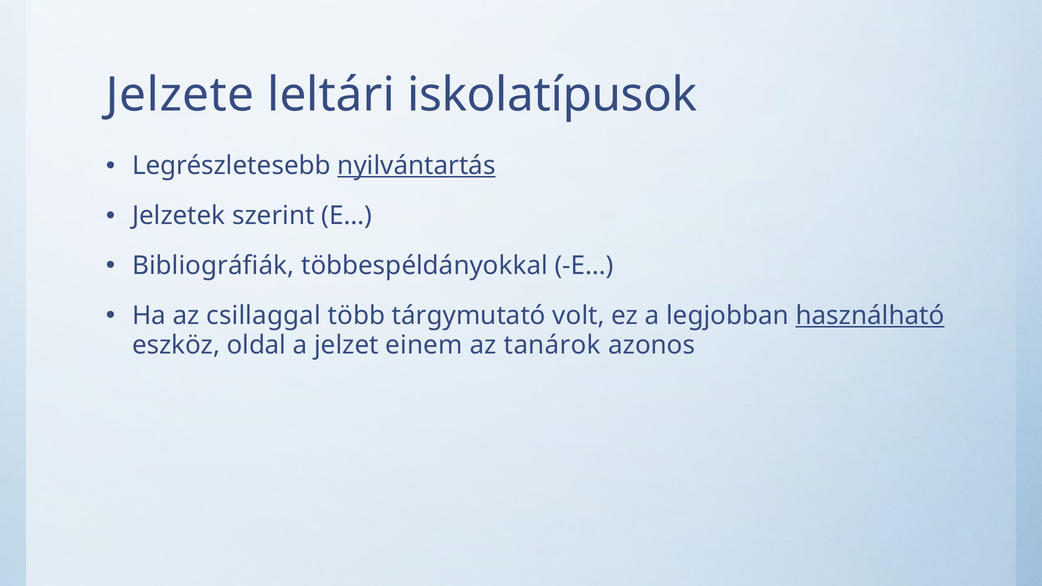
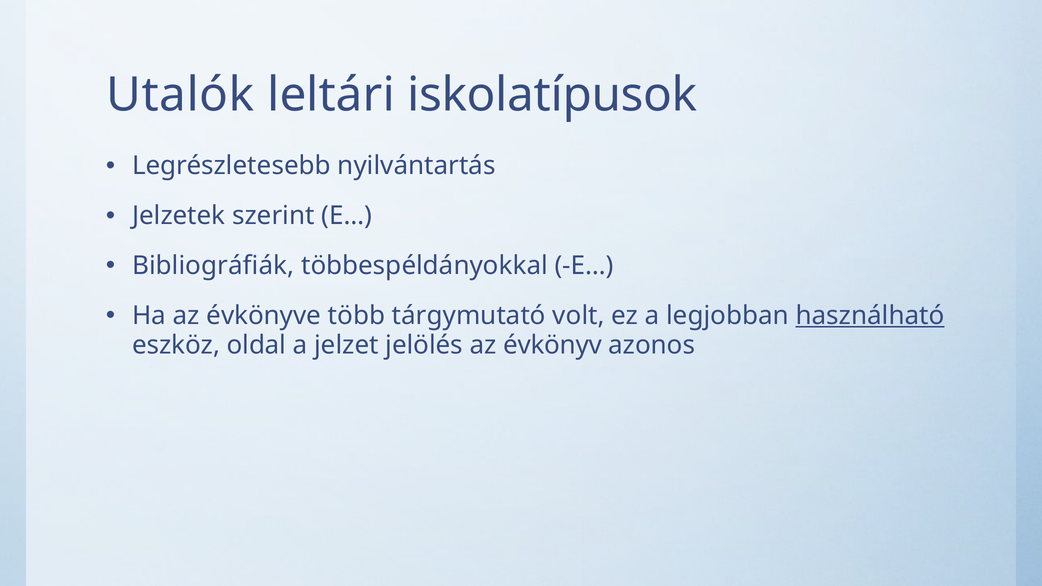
Jelzete: Jelzete -> Utalók (180, 95)
nyilvántartás underline: present -> none (416, 166)
csillaggal: csillaggal -> évkönyve (264, 316)
einem: einem -> jelölés (424, 345)
tanárok: tanárok -> évkönyv (553, 345)
